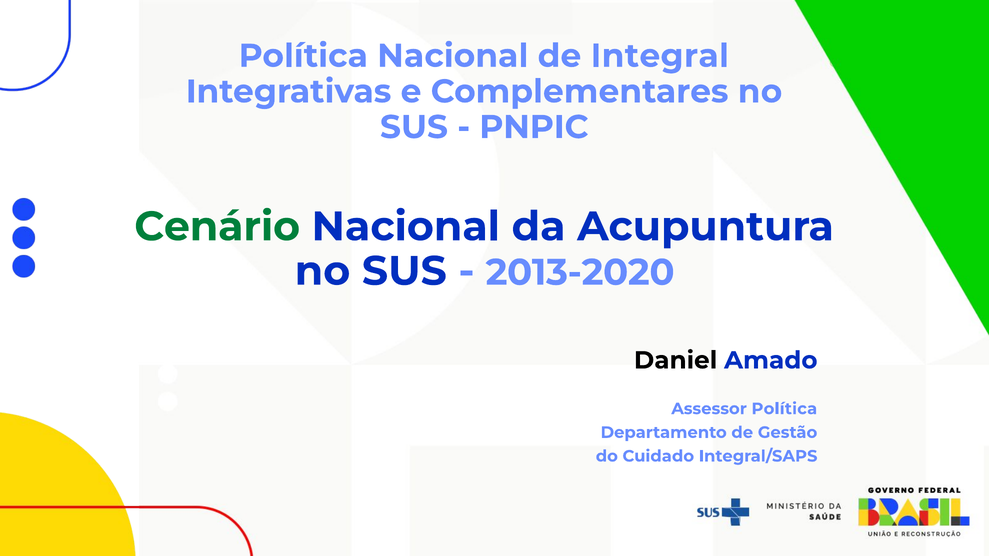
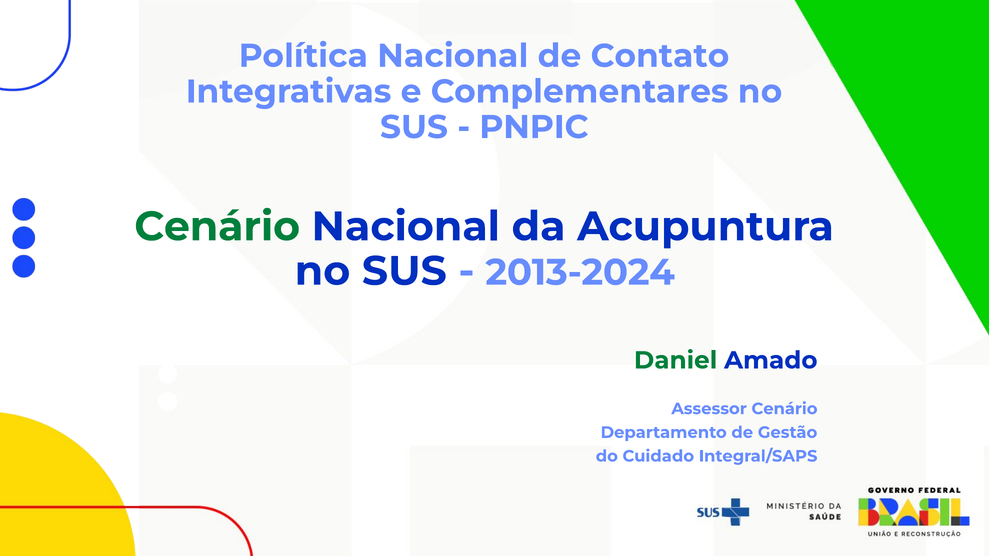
Integral: Integral -> Contato (660, 56)
2013-2020: 2013-2020 -> 2013-2024 (580, 273)
Daniel colour: black -> green (675, 361)
Assessor Política: Política -> Cenário (784, 409)
